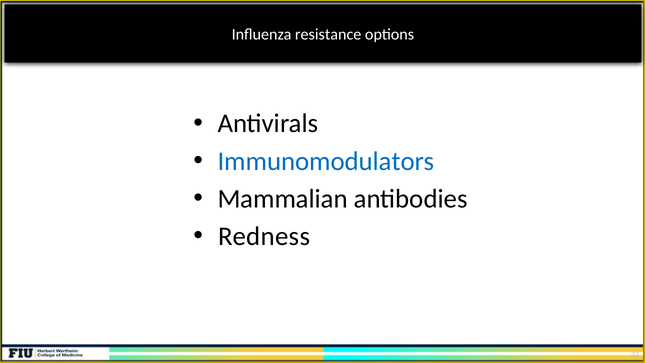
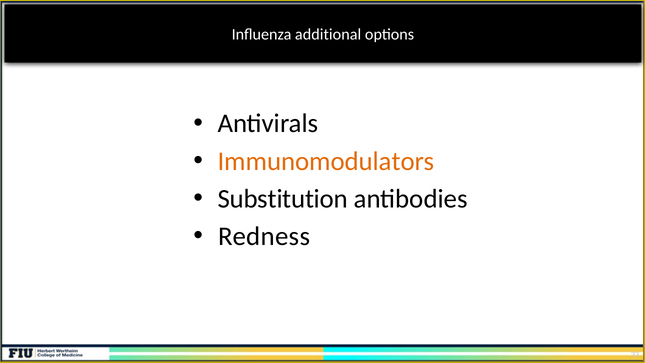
resistance: resistance -> additional (328, 35)
Immunomodulators colour: blue -> orange (326, 161)
Mammalian: Mammalian -> Substitution (283, 199)
